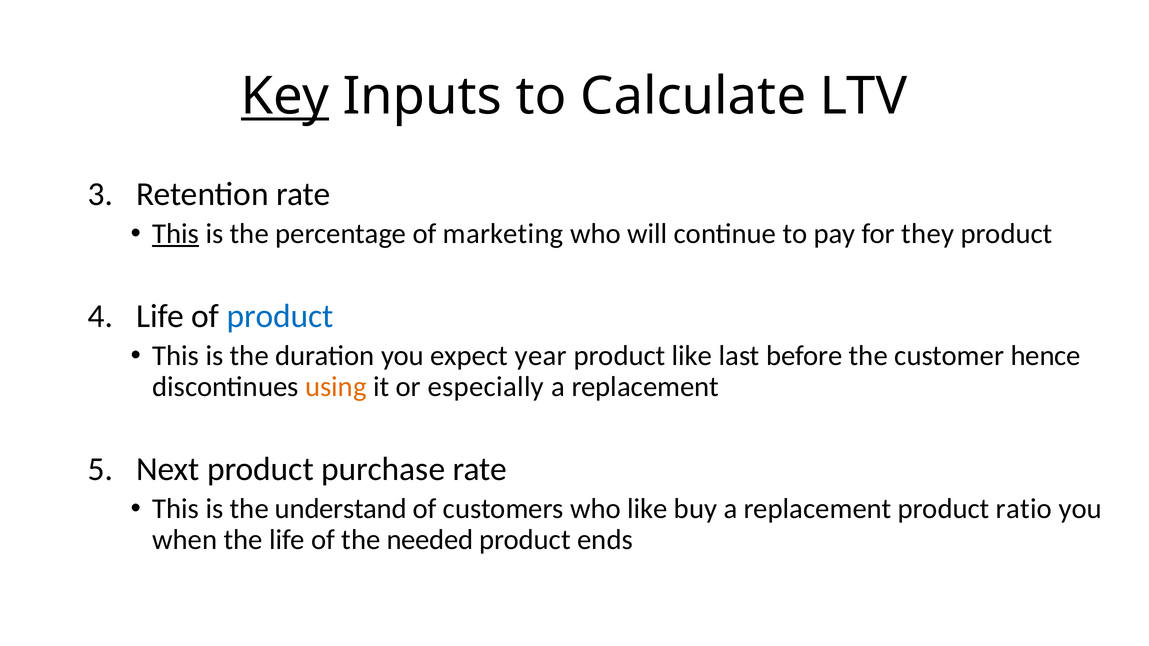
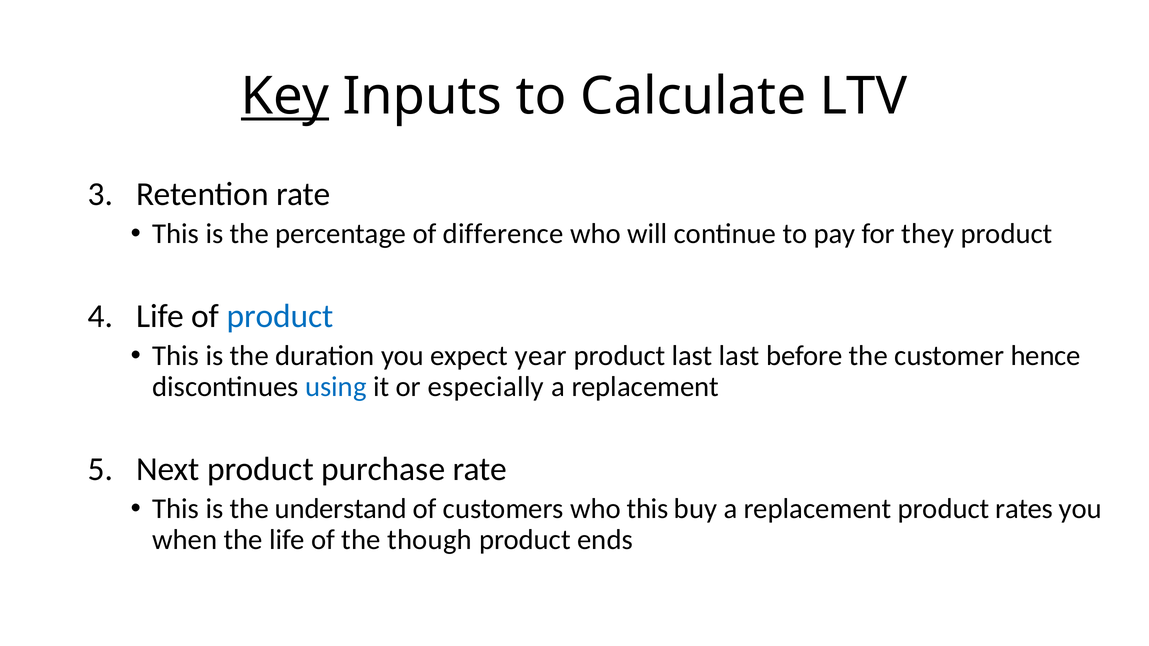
This underline: present -> none (176, 234)
marketing: marketing -> difference (503, 234)
product like: like -> last (692, 356)
using colour: orange -> blue (336, 387)
who like: like -> this (648, 509)
ratio: ratio -> rates (1024, 509)
needed: needed -> though (430, 540)
